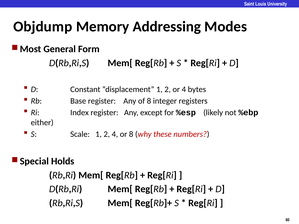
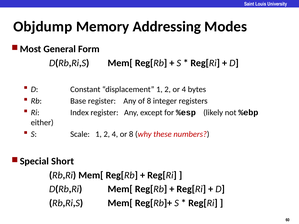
Holds: Holds -> Short (63, 161)
